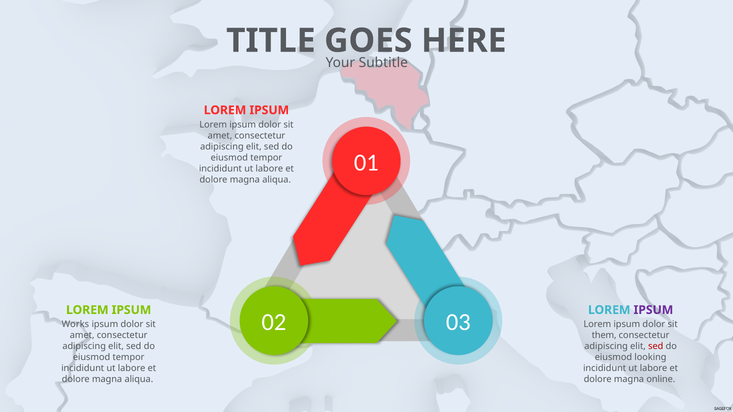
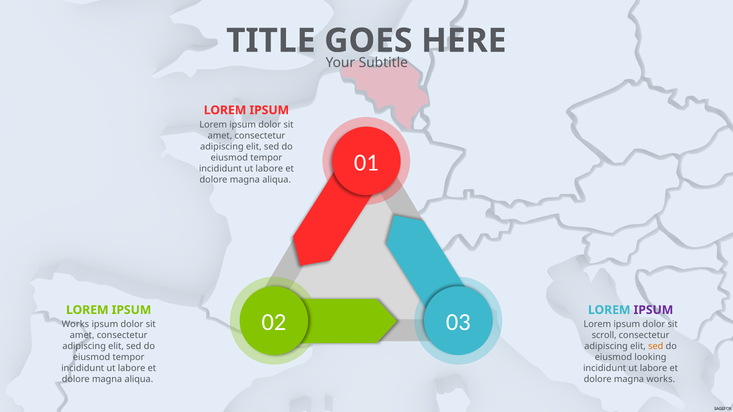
them: them -> scroll (604, 336)
sed colour: red -> orange (656, 347)
magna online: online -> works (661, 380)
